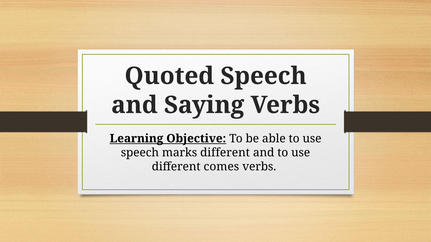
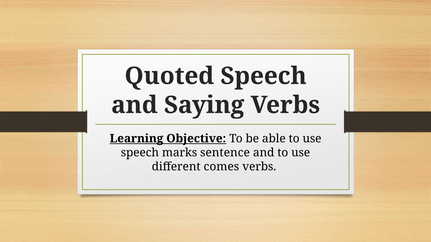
marks different: different -> sentence (225, 153)
